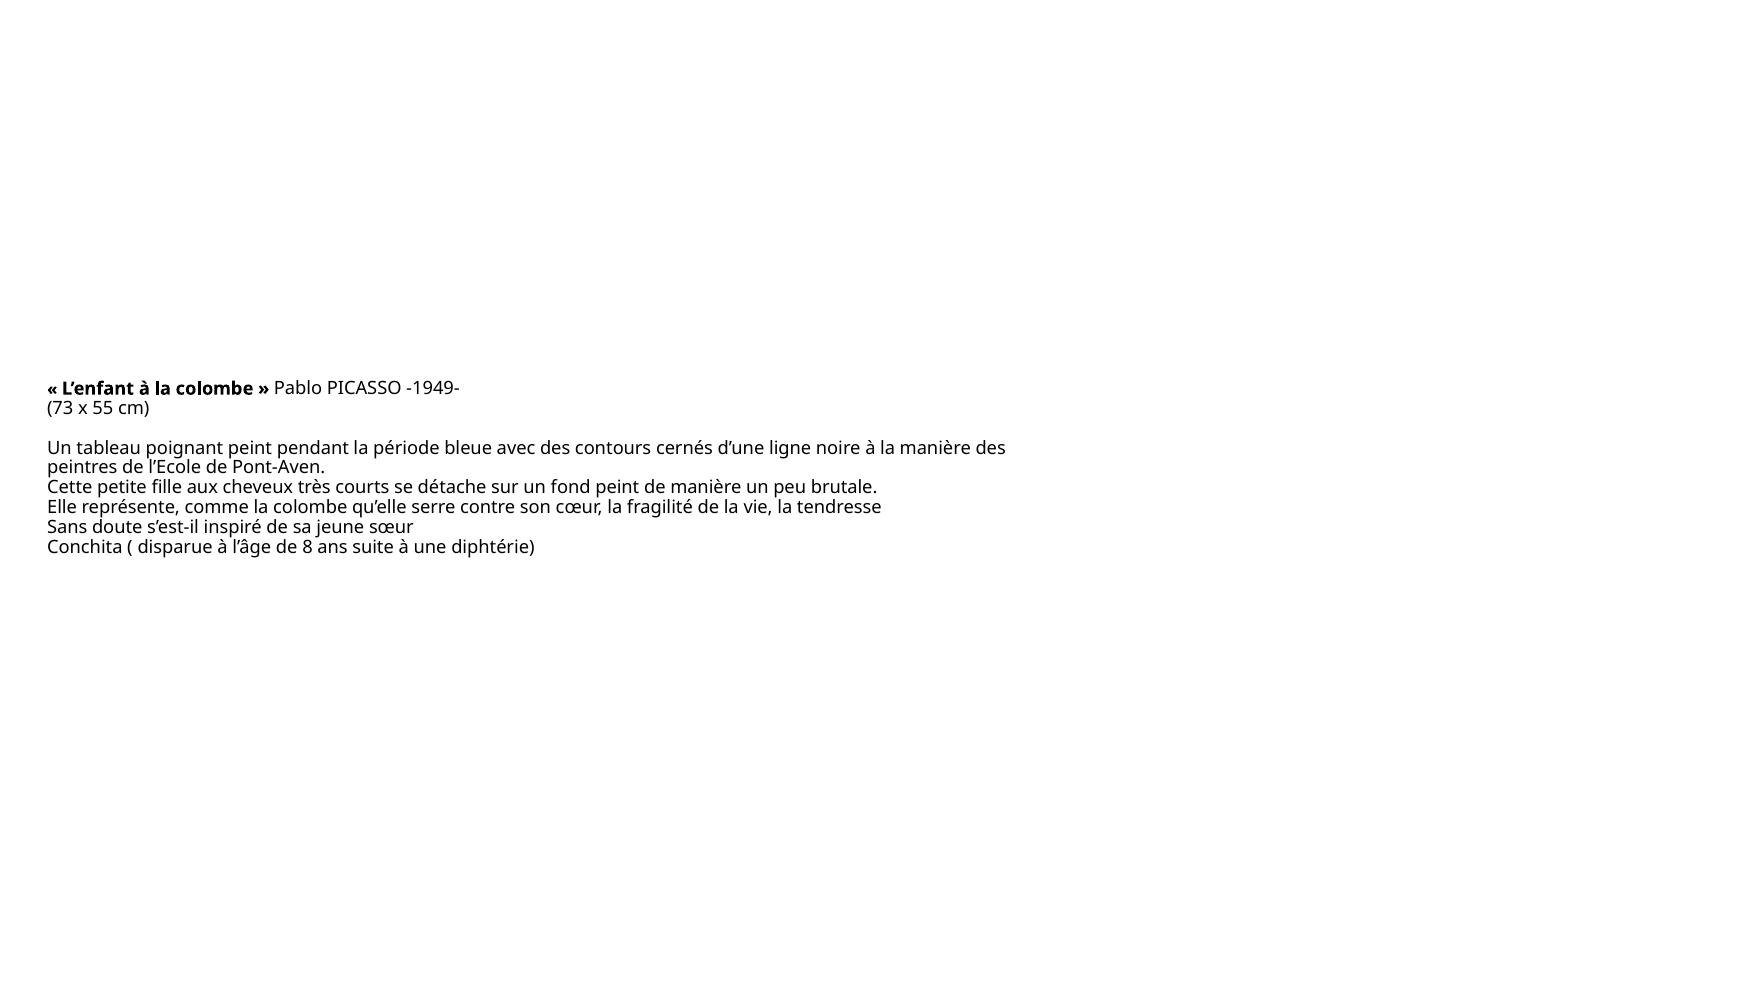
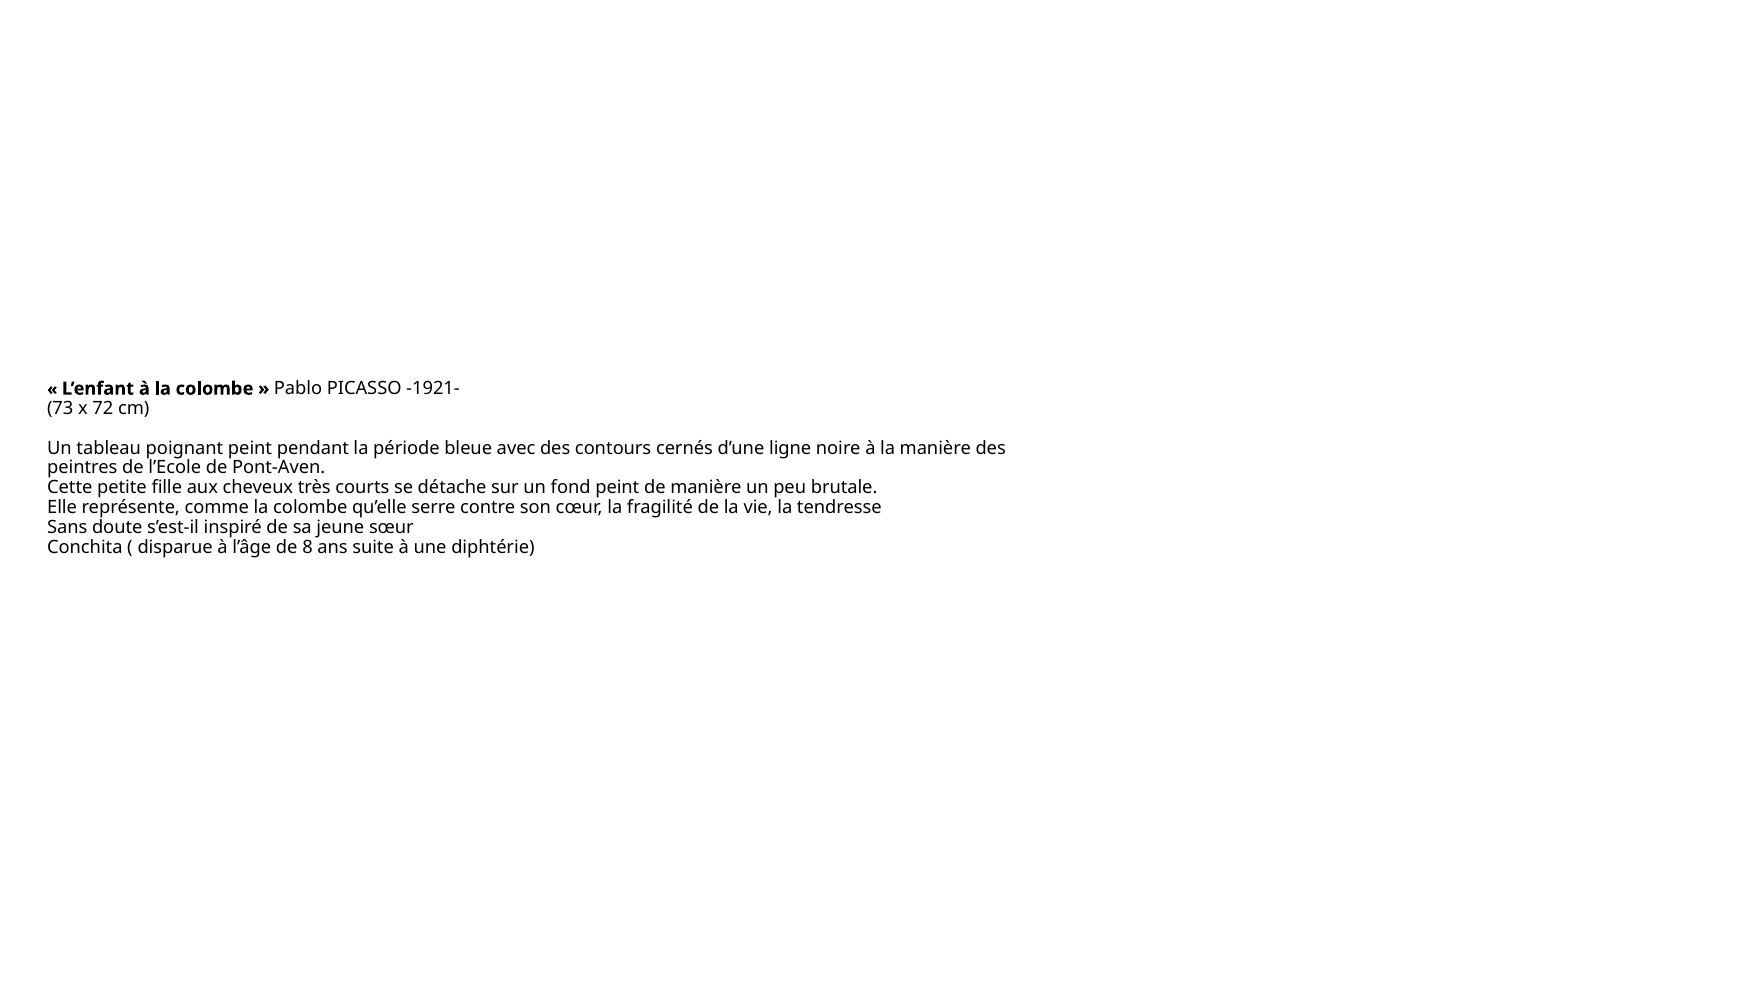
-1949-: -1949- -> -1921- (433, 389)
55: 55 -> 72 (103, 408)
